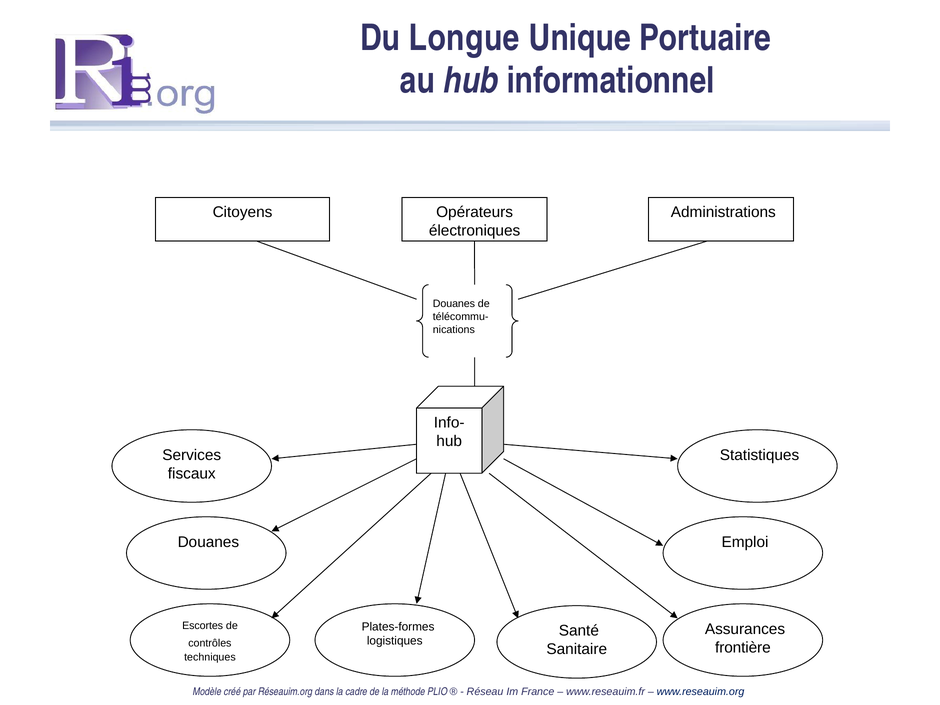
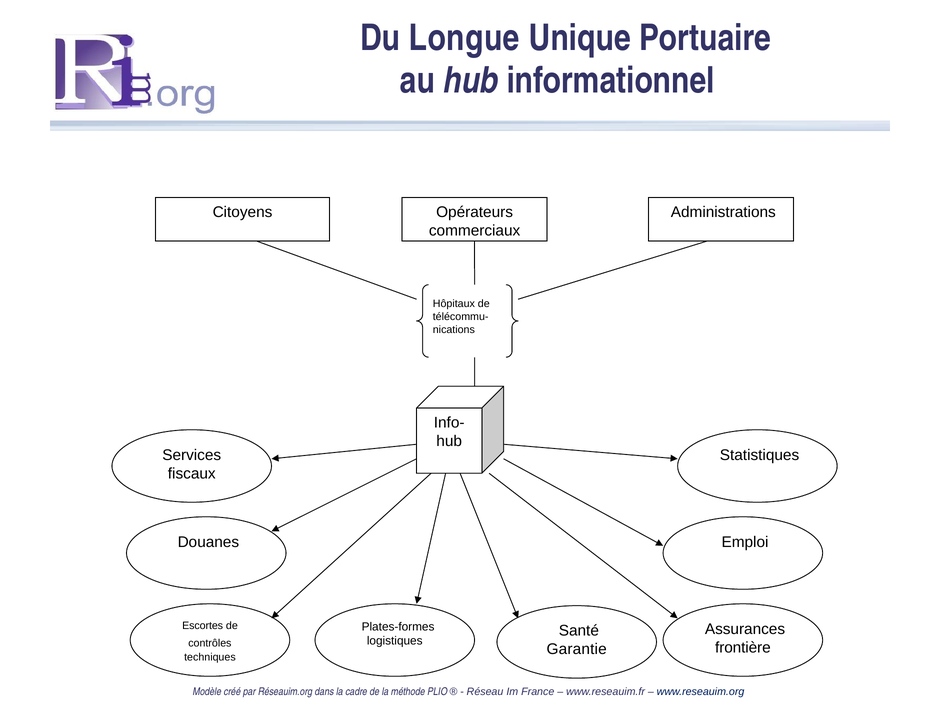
électroniques: électroniques -> commerciaux (475, 231)
Douanes: Douanes -> Hôpitaux (454, 304)
Sanitaire: Sanitaire -> Garantie (577, 649)
